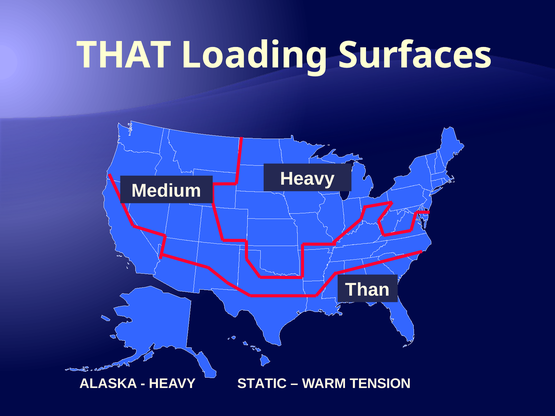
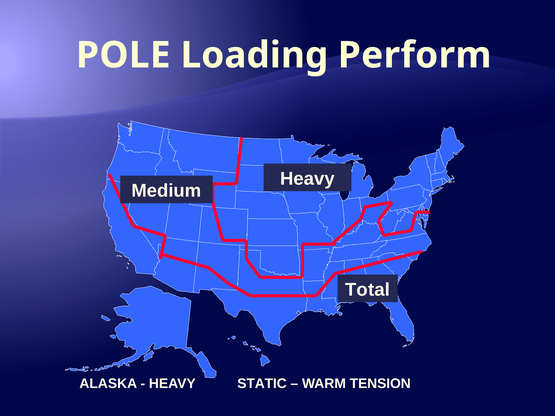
THAT: THAT -> POLE (123, 55)
Surfaces: Surfaces -> Perform (415, 55)
Than: Than -> Total (368, 290)
